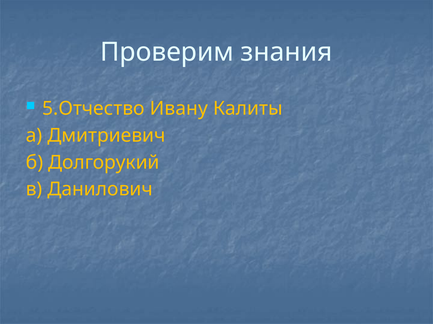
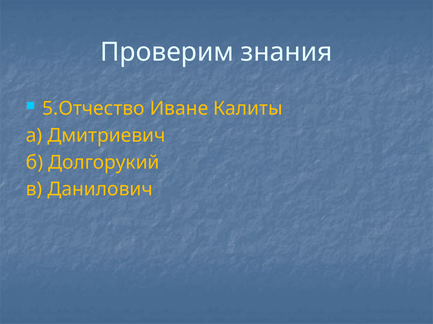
Ивану: Ивану -> Иване (179, 109)
